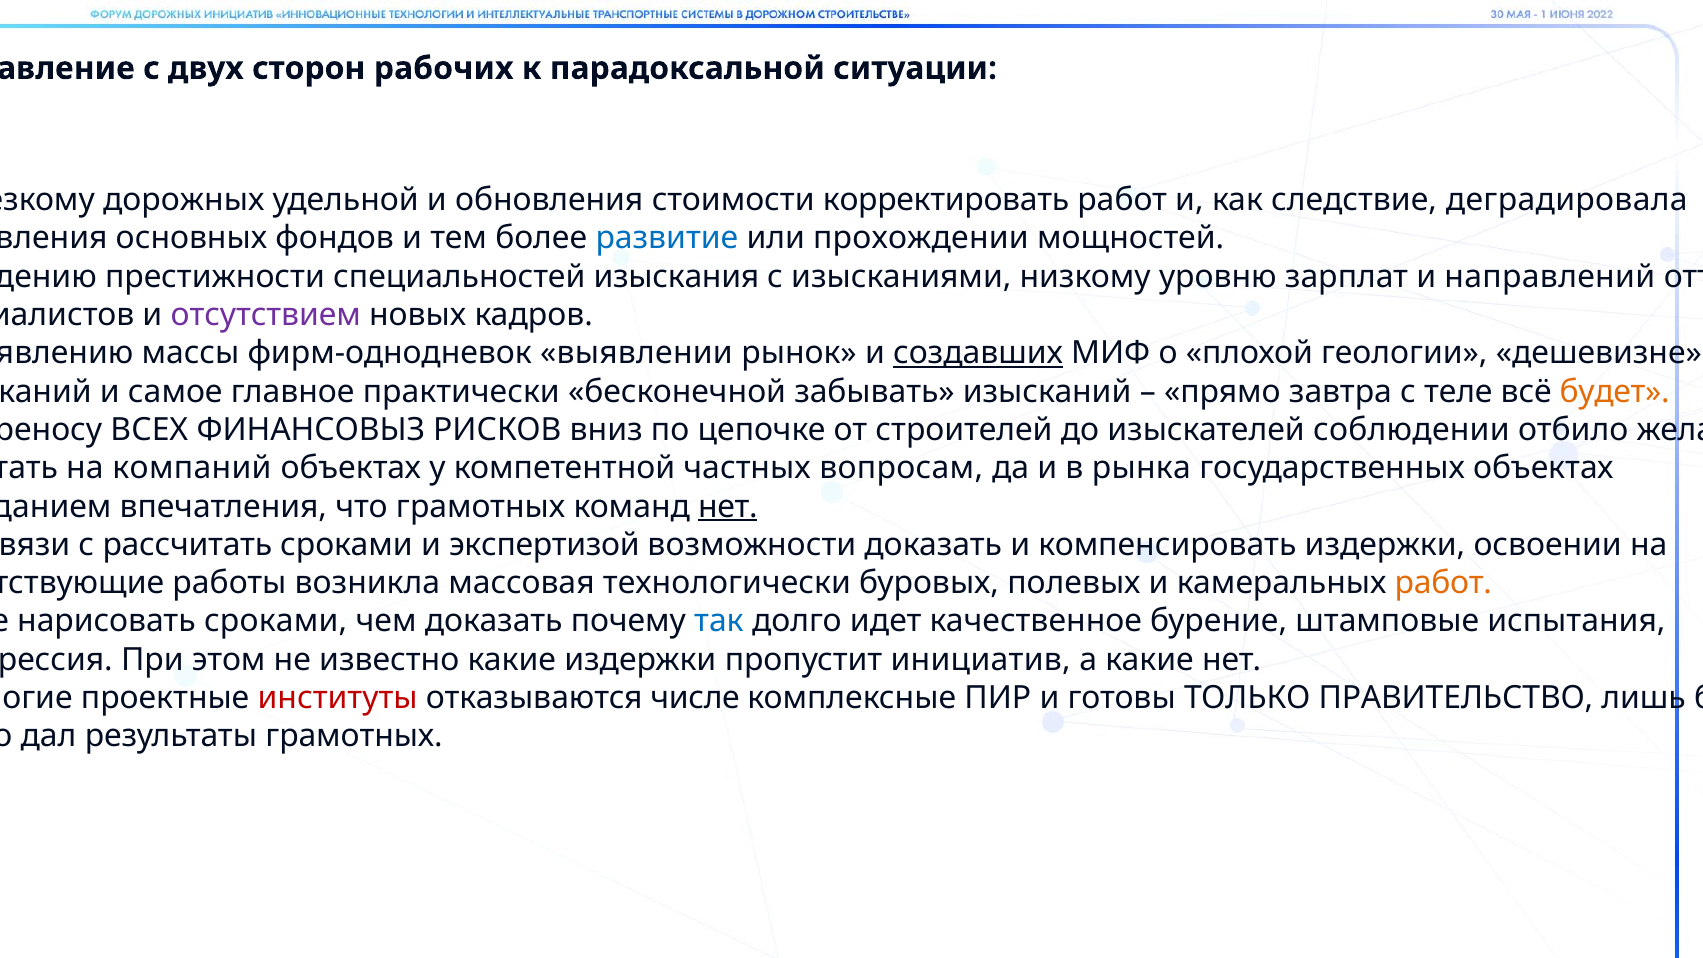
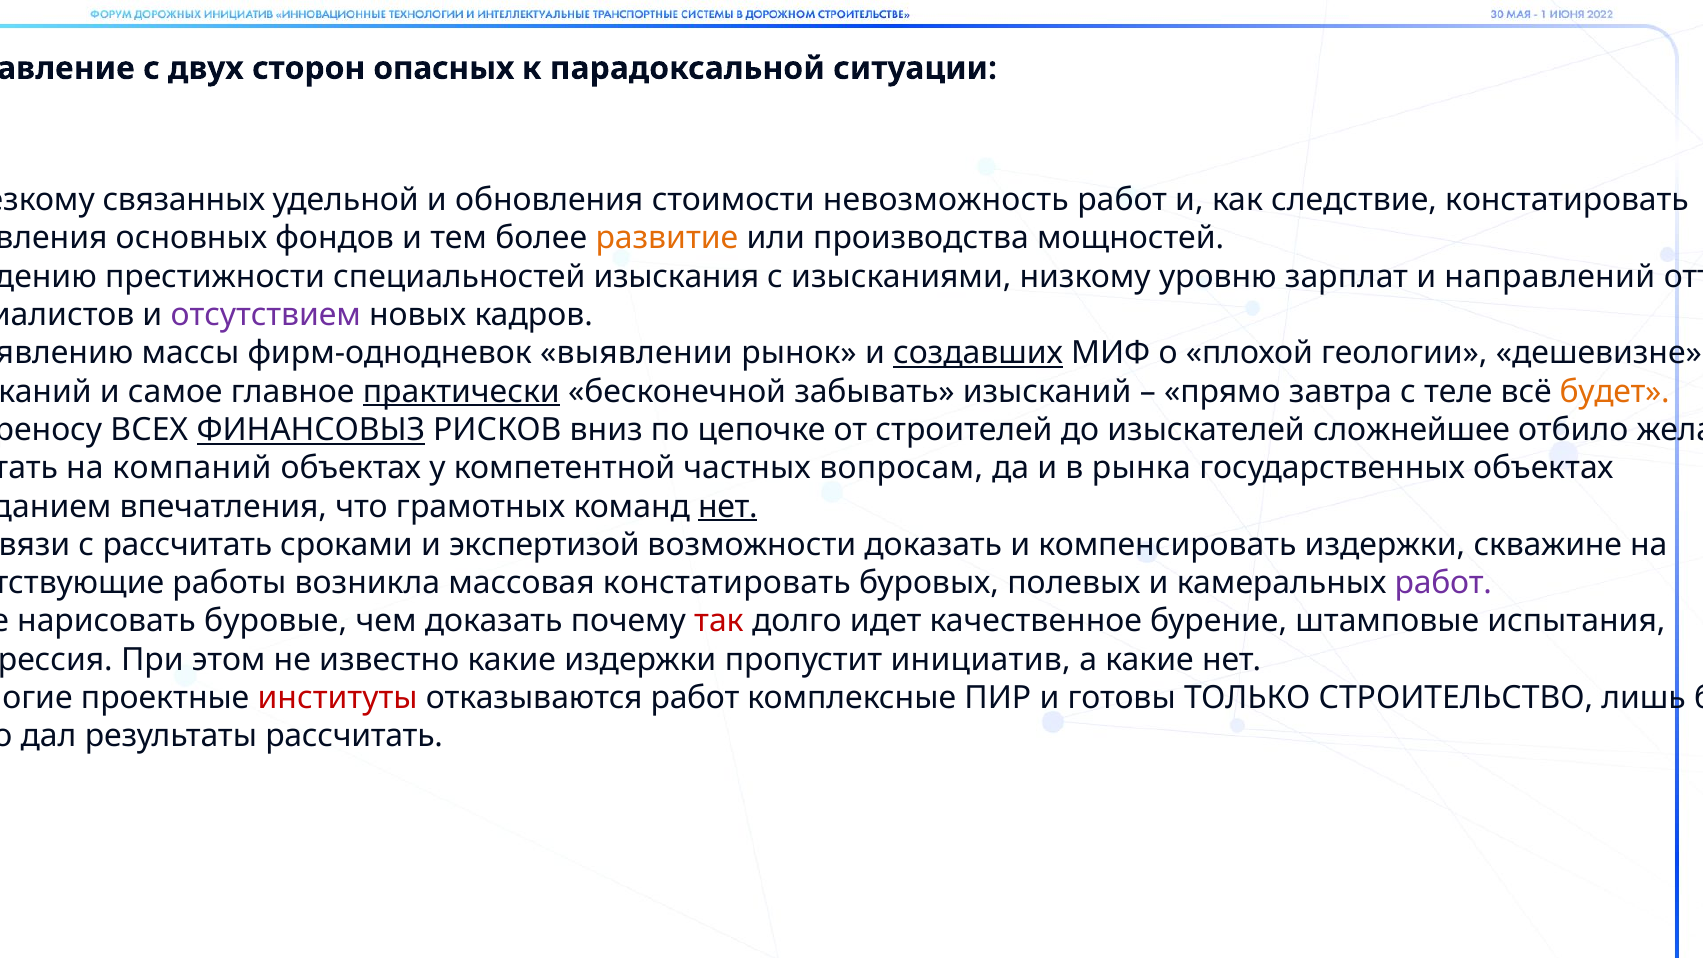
рабочих: рабочих -> опасных (444, 68)
дорожных: дорожных -> связанных (184, 200)
корректировать: корректировать -> невозможность (946, 200)
следствие деградировала: деградировала -> констатировать (1567, 200)
развитие colour: blue -> orange (667, 238)
прохождении: прохождении -> производства (921, 238)
практически underline: none -> present (461, 391)
ФИНАНСОВЫЗ underline: none -> present (311, 430)
соблюдении: соблюдении -> сложнейшее (1412, 430)
освоении: освоении -> скважине (1548, 545)
массовая технологически: технологически -> констатировать (727, 583)
работ colour: orange -> purple (1443, 583)
нарисовать сроками: сроками -> буровые (276, 621)
так colour: blue -> red (719, 621)
отказываются числе: числе -> работ (695, 698)
ПРАВИТЕЛЬСТВО: ПРАВИТЕЛЬСТВО -> СТРОИТЕЛЬСТВО (1456, 698)
результаты грамотных: грамотных -> рассчитать (354, 736)
